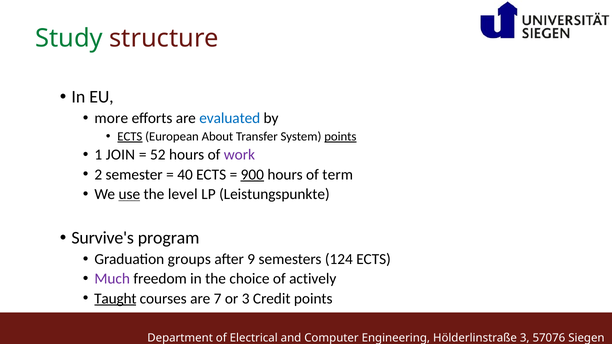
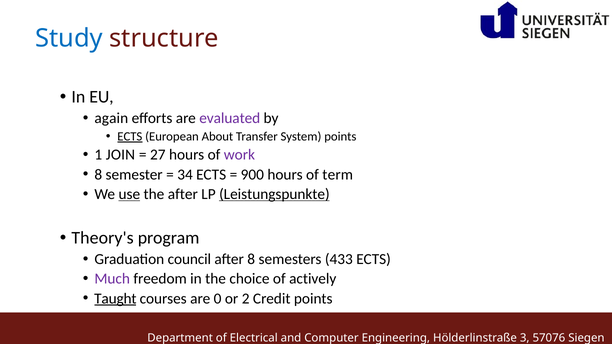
Study colour: green -> blue (69, 38)
more: more -> again (111, 118)
evaluated colour: blue -> purple (230, 118)
points underline: present -> none (340, 137)
52: 52 -> 27 (158, 155)
2: 2 -> 8 (98, 175)
40: 40 -> 34 (185, 175)
900 underline: present -> none (252, 175)
the level: level -> after (183, 194)
Leistungspunkte underline: none -> present (274, 194)
Survive's: Survive's -> Theory's (103, 238)
groups: groups -> council (189, 259)
after 9: 9 -> 8 (251, 259)
124: 124 -> 433 (339, 259)
7: 7 -> 0 (218, 299)
or 3: 3 -> 2 (246, 299)
